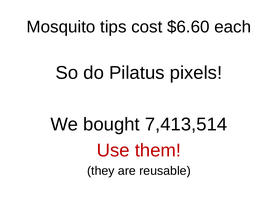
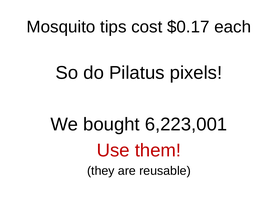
$6.60: $6.60 -> $0.17 (188, 27)
7,413,514: 7,413,514 -> 6,223,001 (186, 125)
